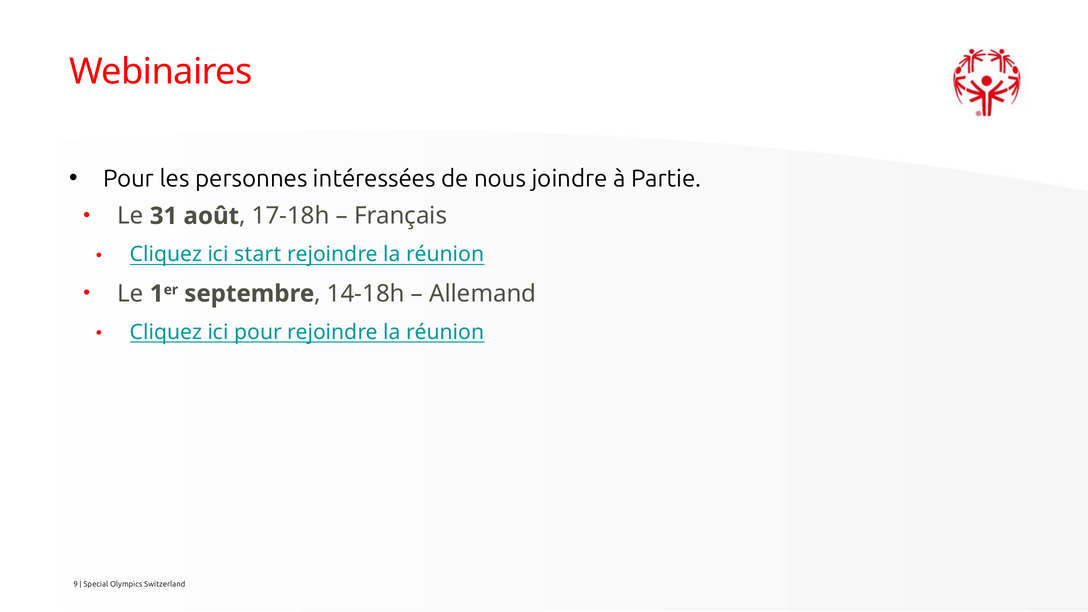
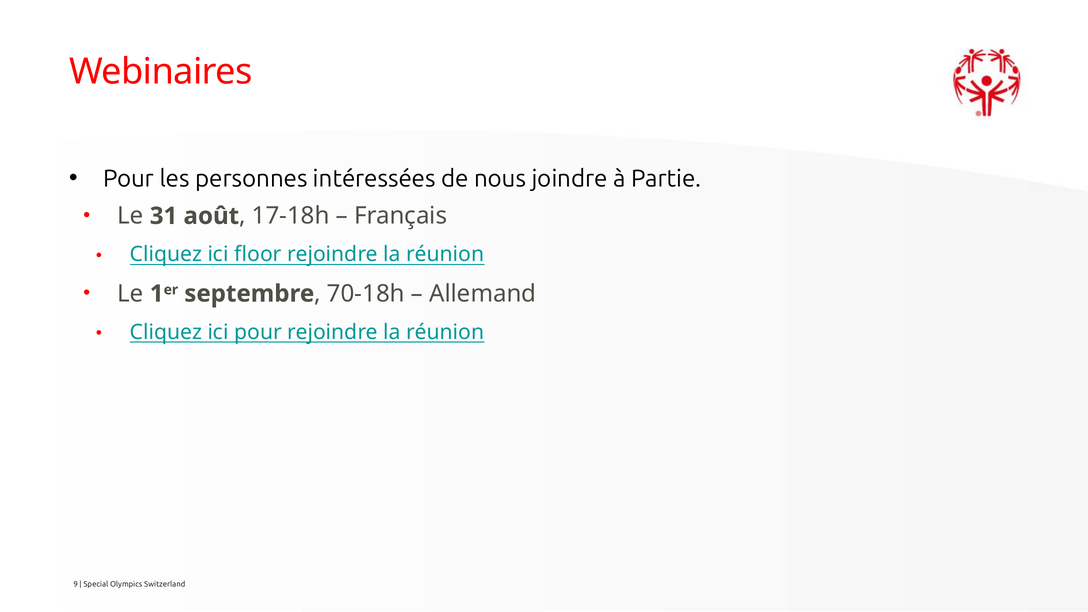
start: start -> floor (258, 255)
14-18h: 14-18h -> 70-18h (366, 294)
